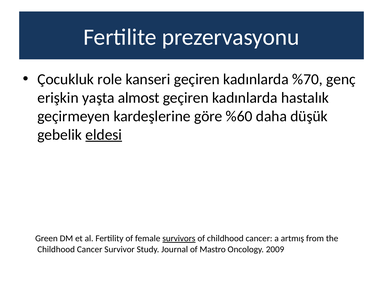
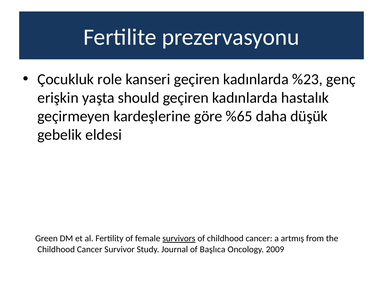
%70: %70 -> %23 (307, 79)
almost: almost -> should (139, 98)
%60: %60 -> %65 (239, 116)
eldesi underline: present -> none (104, 135)
Mastro: Mastro -> Başlıca (213, 250)
